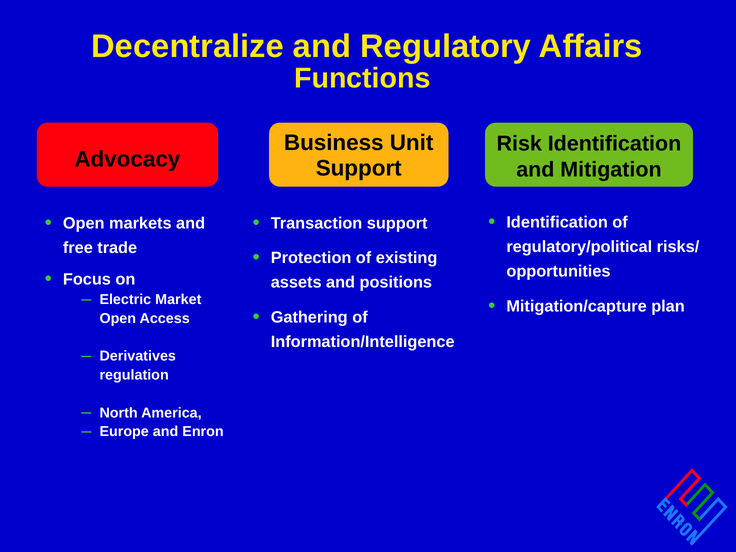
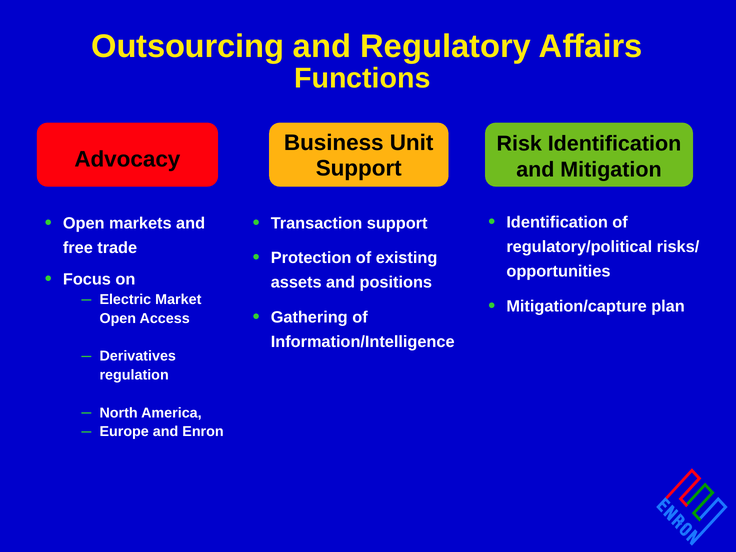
Decentralize: Decentralize -> Outsourcing (188, 46)
